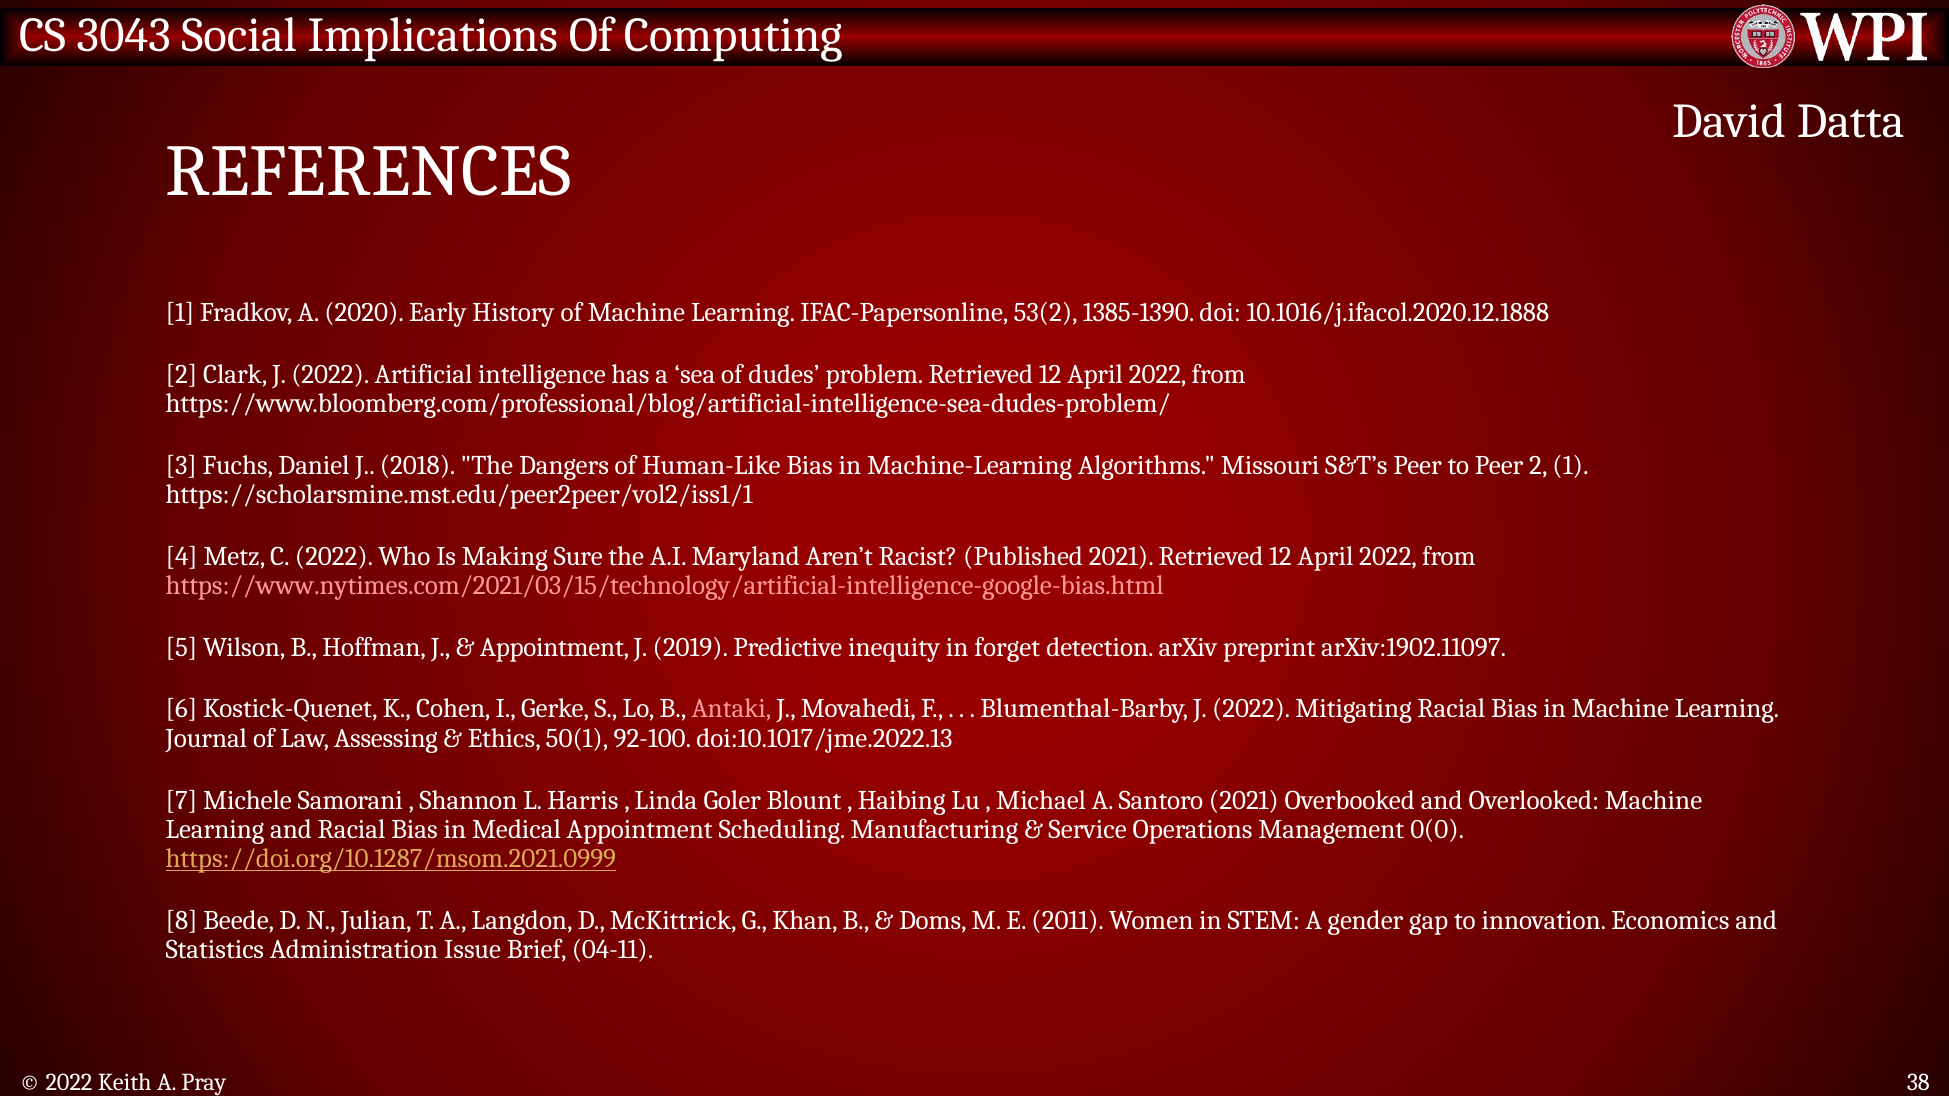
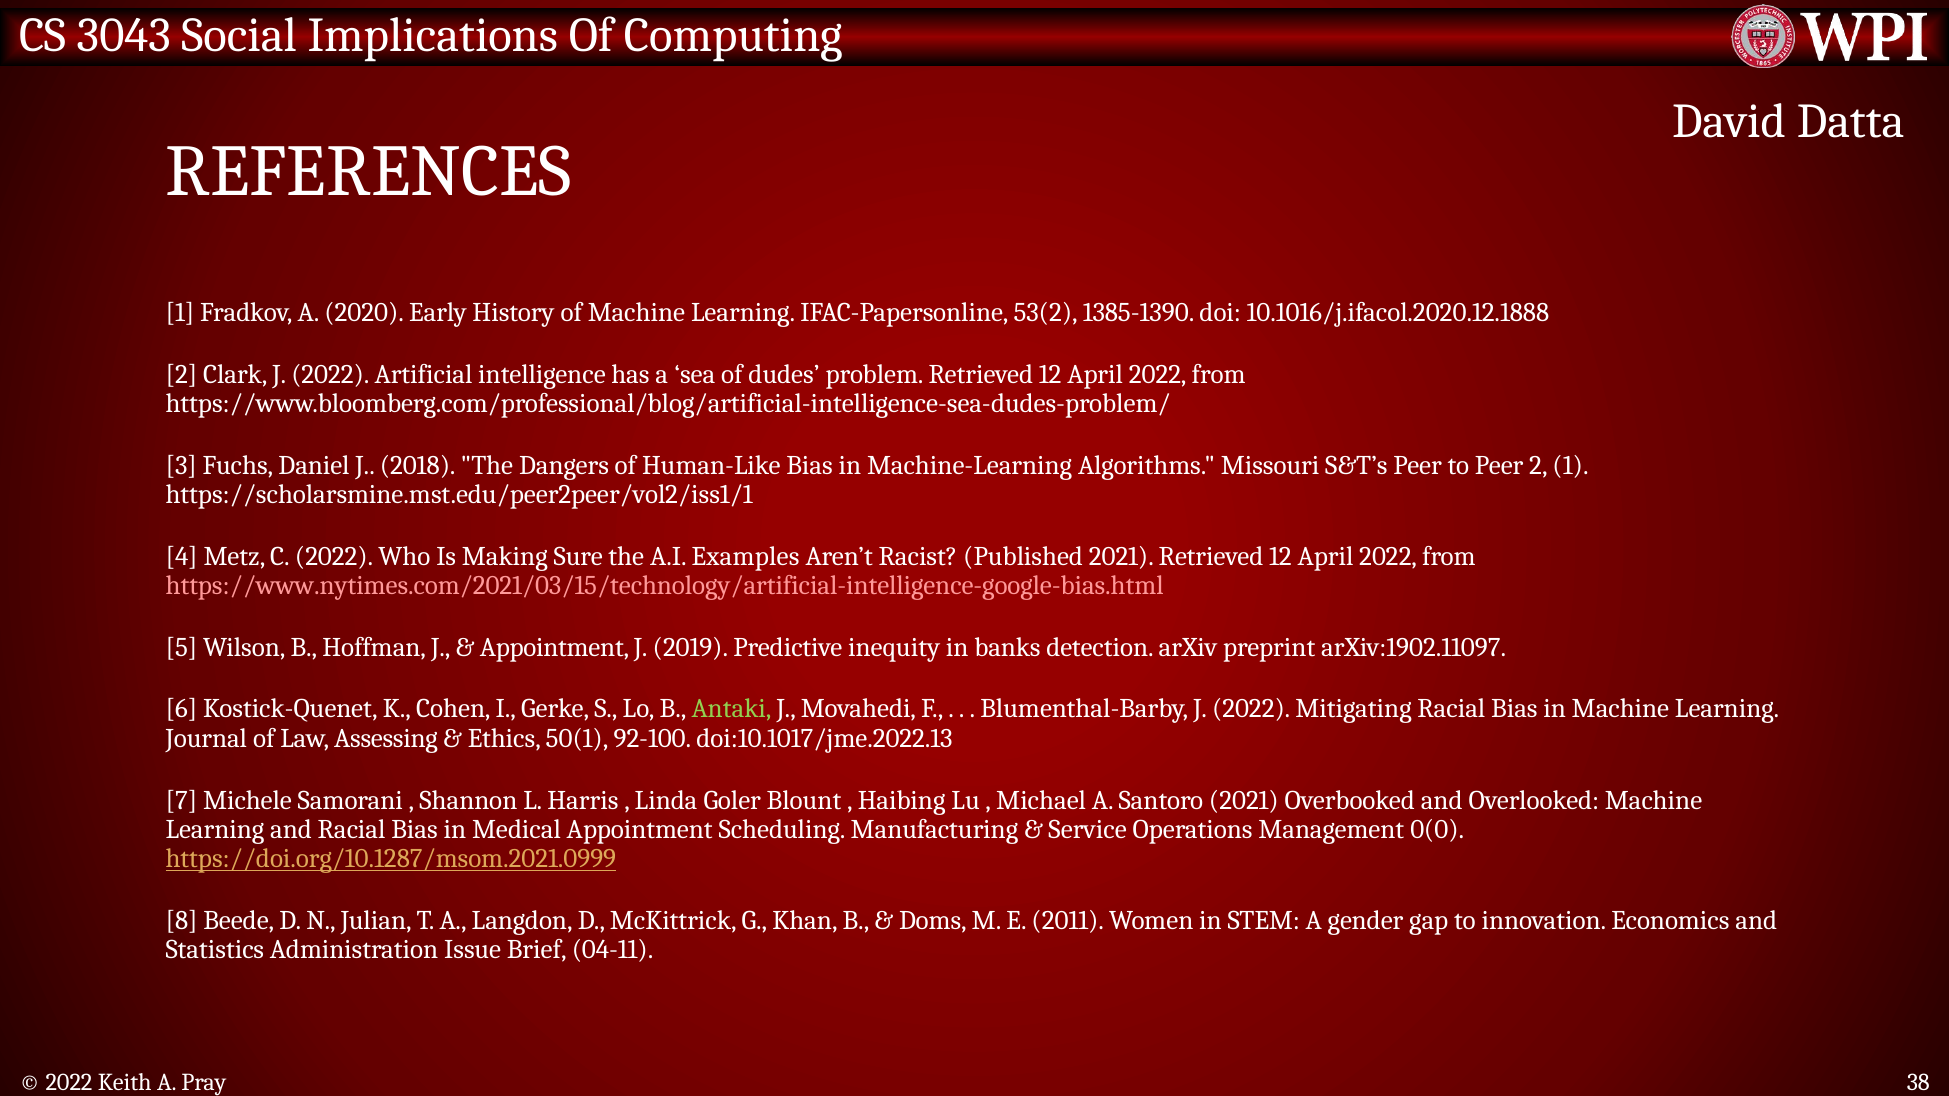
Maryland: Maryland -> Examples (746, 556)
forget: forget -> banks (1007, 648)
Antaki colour: pink -> light green (732, 709)
